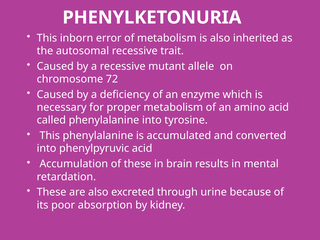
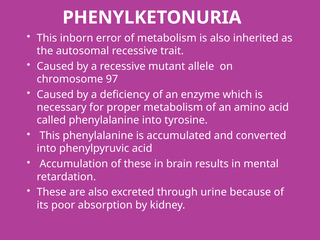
72: 72 -> 97 (112, 79)
